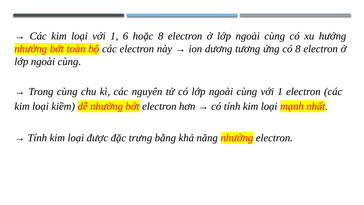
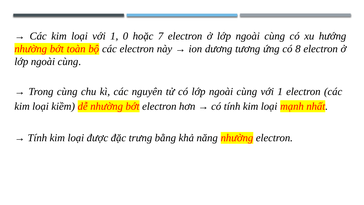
6: 6 -> 0 (125, 36)
hoặc 8: 8 -> 7 (161, 36)
